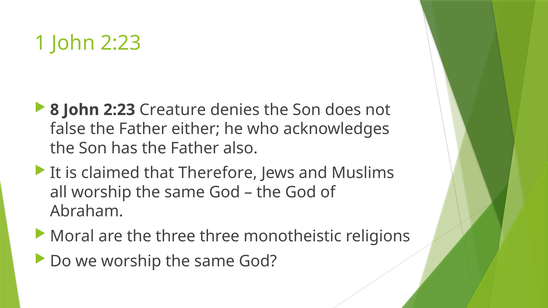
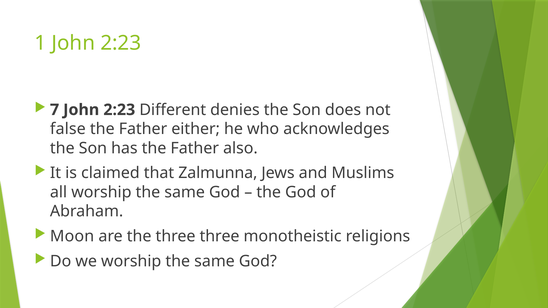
8: 8 -> 7 (55, 110)
Creature: Creature -> Different (173, 110)
Therefore: Therefore -> Zalmunna (218, 173)
Moral: Moral -> Moon (72, 236)
